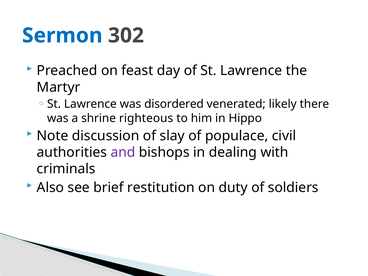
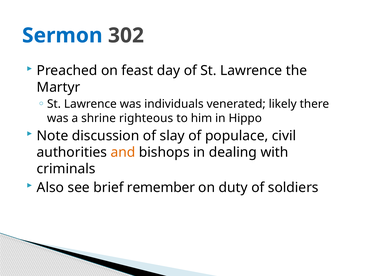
disordered: disordered -> individuals (174, 104)
and colour: purple -> orange (123, 152)
restitution: restitution -> remember (161, 187)
